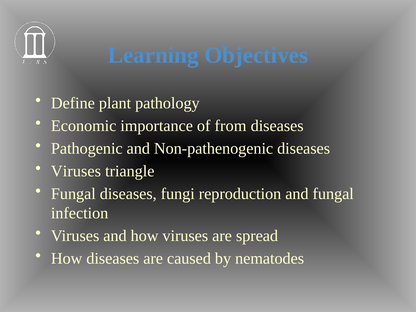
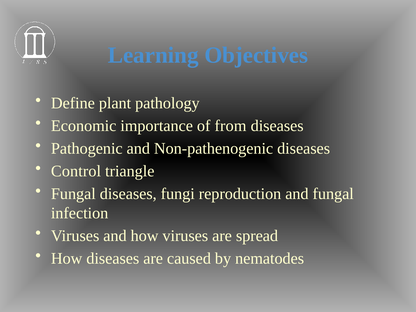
Viruses: Viruses -> Control (76, 171)
